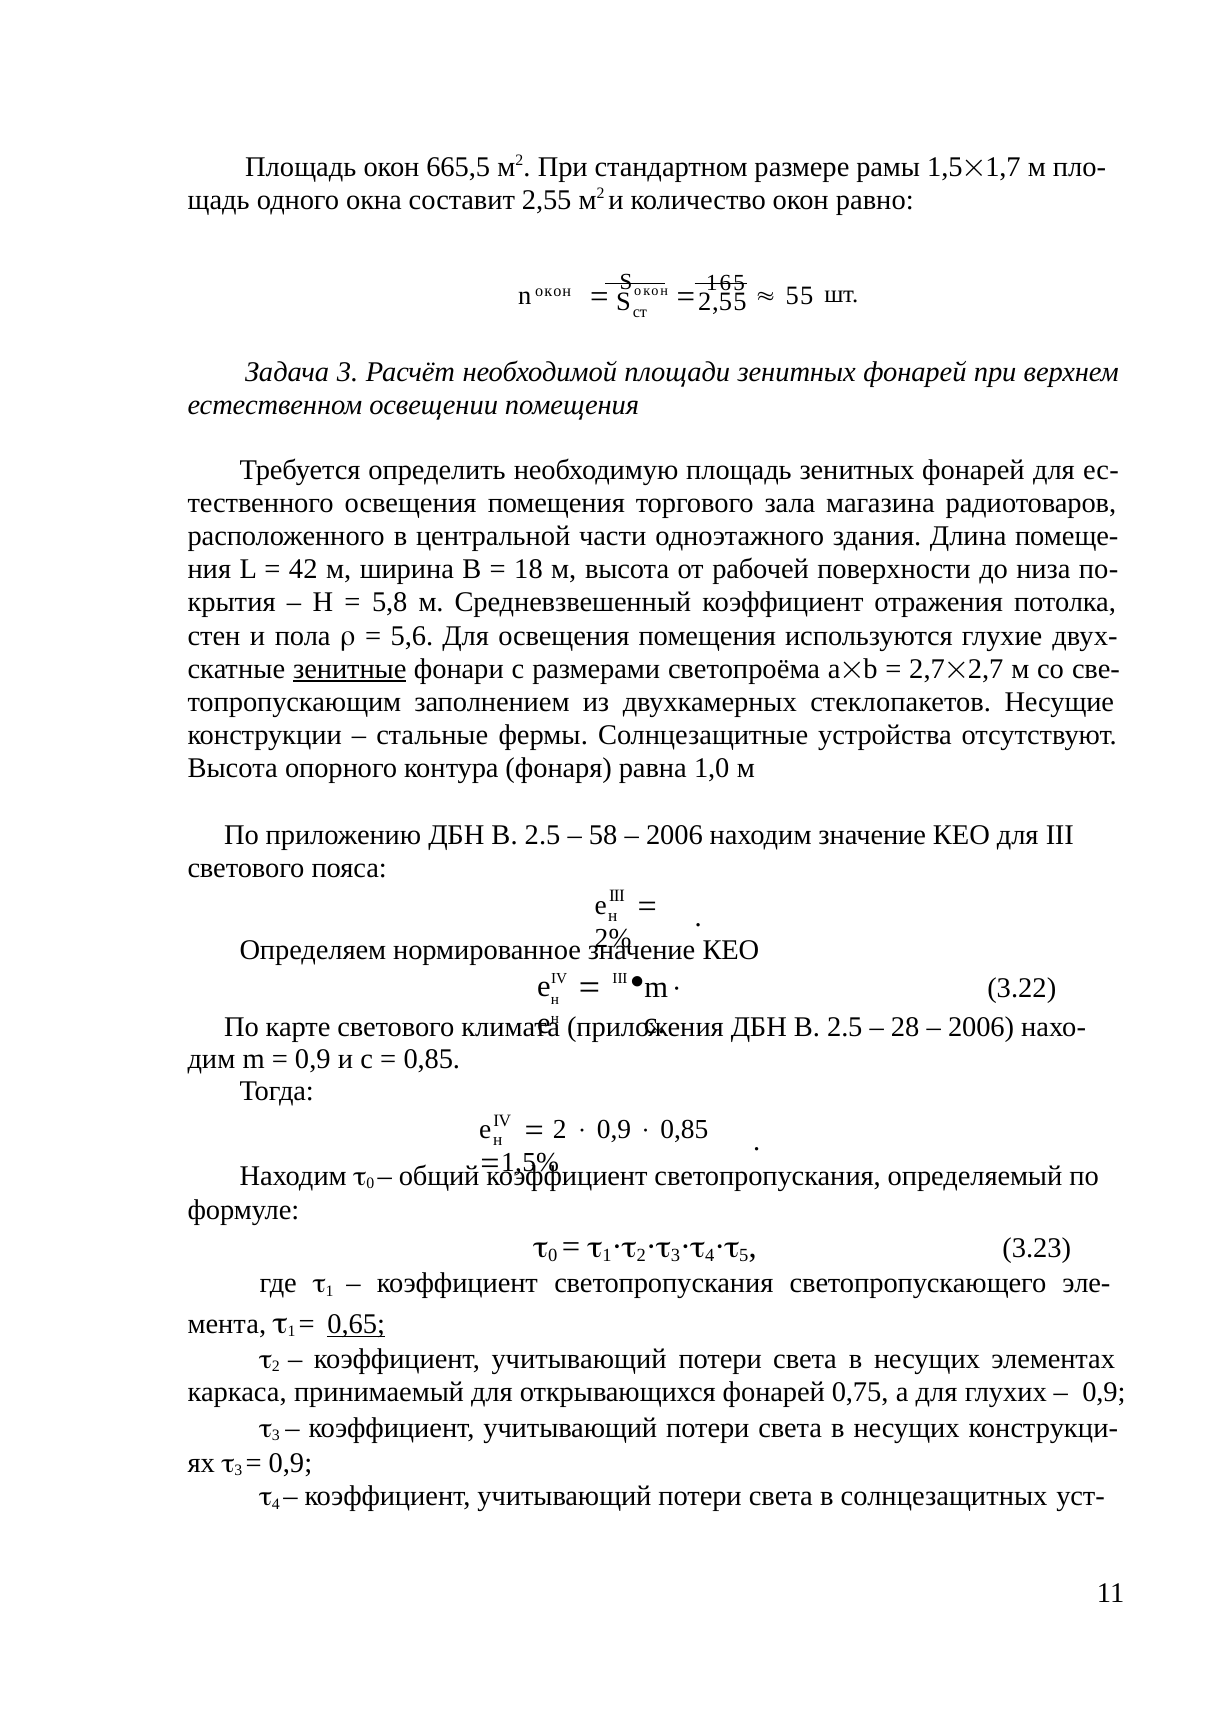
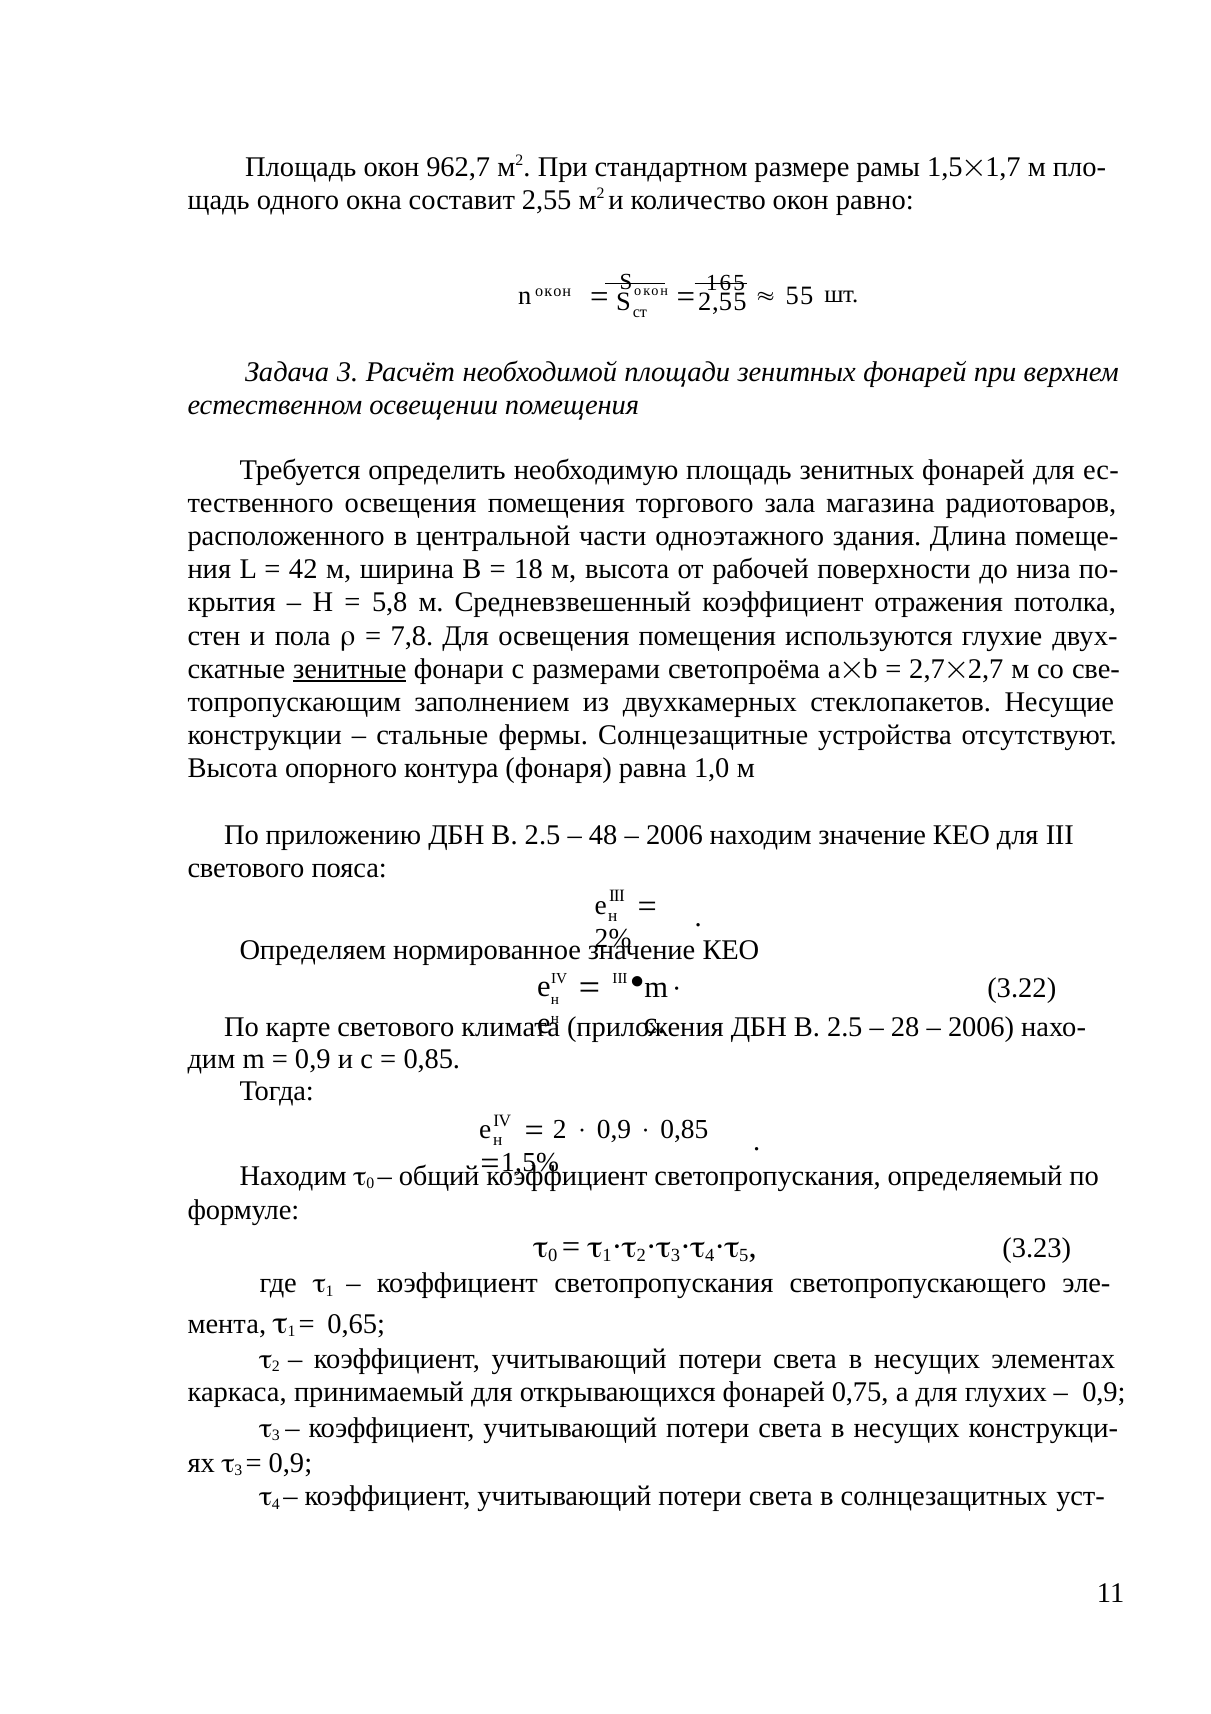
665,5: 665,5 -> 962,7 (458, 167)
5,6: 5,6 -> 7,8 (412, 636)
58: 58 -> 48 (603, 835)
0,65 underline: present -> none (356, 1324)
